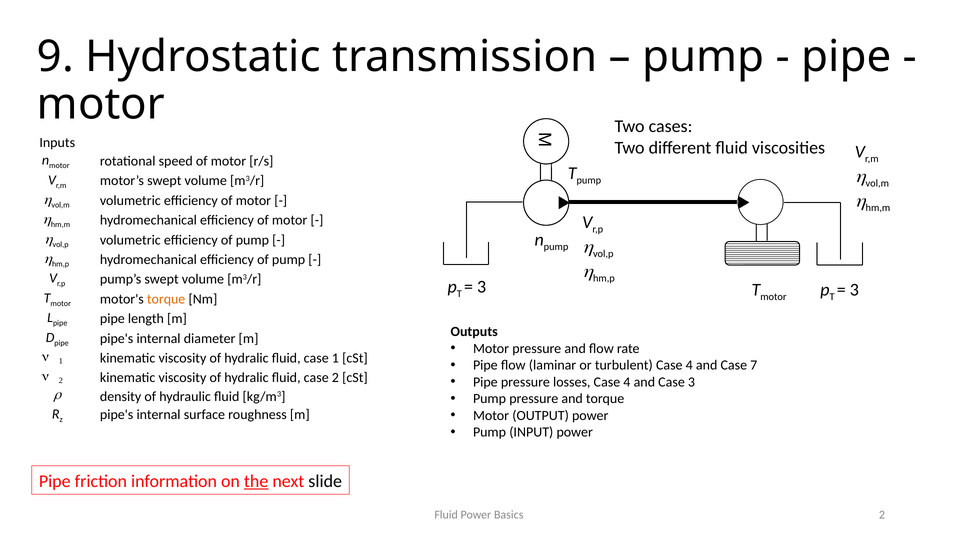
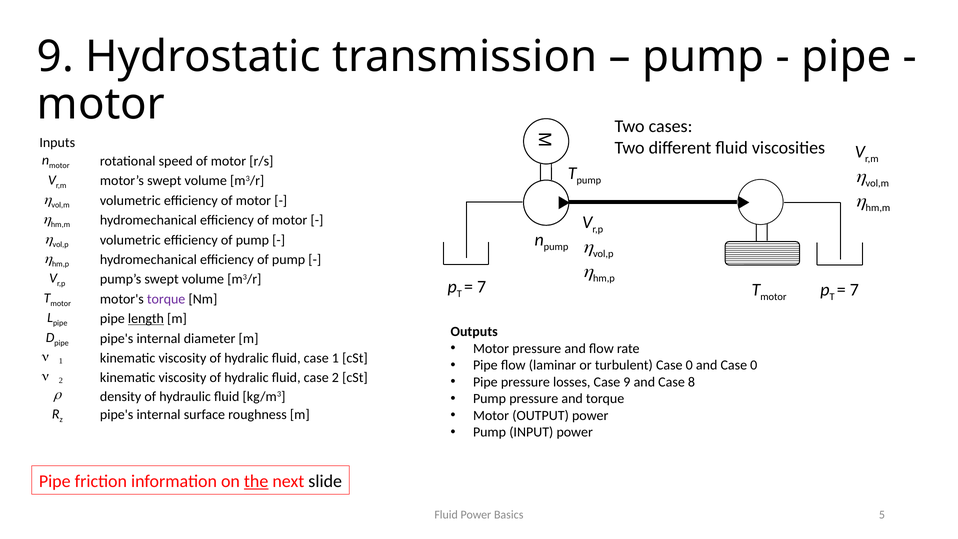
3: 3 -> 7 (482, 287)
3: 3 -> 7 (854, 290)
torque colour: orange -> purple (166, 299)
length underline: none -> present (146, 319)
turbulent Case 4: 4 -> 0 (689, 365)
and Case 7: 7 -> 0 (754, 365)
losses Case 4: 4 -> 9 (627, 382)
Case 3: 3 -> 8 (692, 382)
Basics 2: 2 -> 5 (882, 514)
